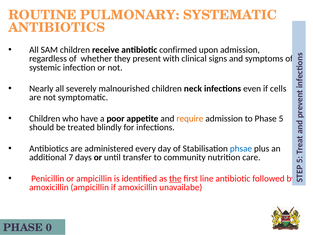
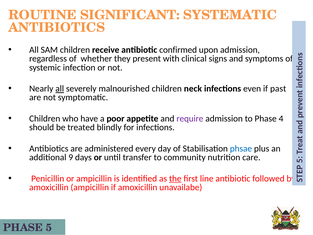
PULMONARY: PULMONARY -> SIGNIFICANT (130, 15)
all underline: none -> present (60, 89)
cells: cells -> past (278, 89)
require colour: orange -> purple (190, 119)
Phase 5: 5 -> 4 (281, 119)
7: 7 -> 9 (71, 157)
PHASE 0: 0 -> 5 (49, 227)
